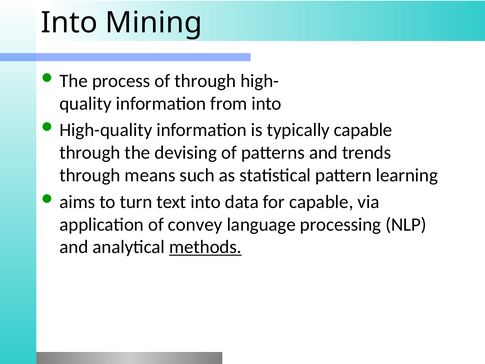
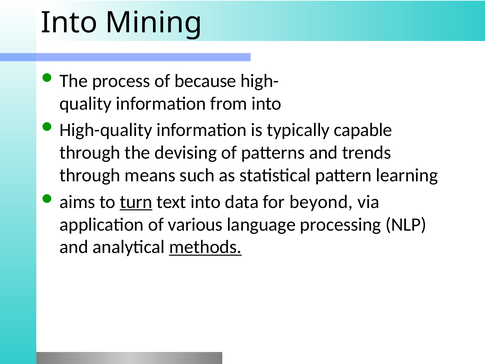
of through: through -> because (205, 81)
turn underline: none -> present (136, 202)
for capable: capable -> beyond (321, 202)
convey: convey -> various (195, 224)
